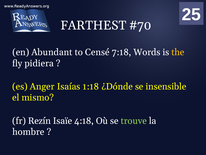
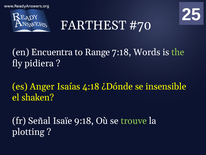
Abundant: Abundant -> Encuentra (52, 52)
Censé: Censé -> Range (97, 52)
the colour: yellow -> light green (178, 52)
1:18: 1:18 -> 4:18 (91, 86)
mismo: mismo -> shaken (38, 97)
Rezín: Rezín -> Señal (39, 120)
4:18: 4:18 -> 9:18 (84, 120)
hombre: hombre -> plotting (28, 131)
